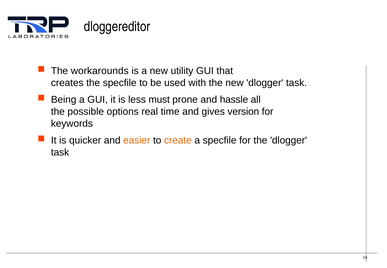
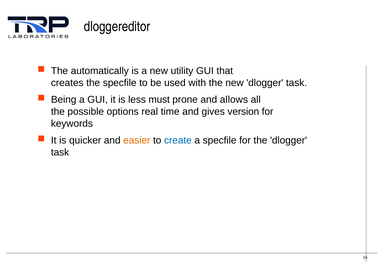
workarounds: workarounds -> automatically (100, 71)
hassle: hassle -> allows (234, 100)
create colour: orange -> blue (178, 140)
